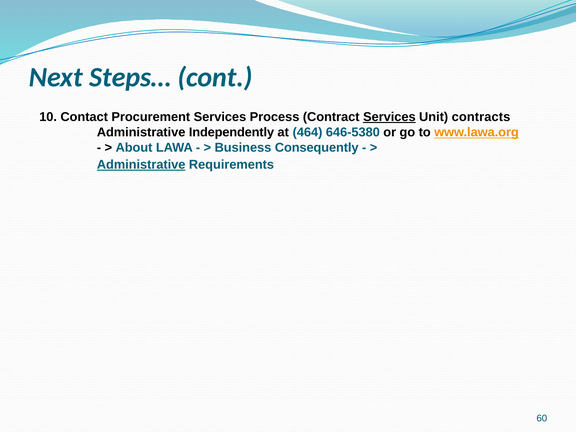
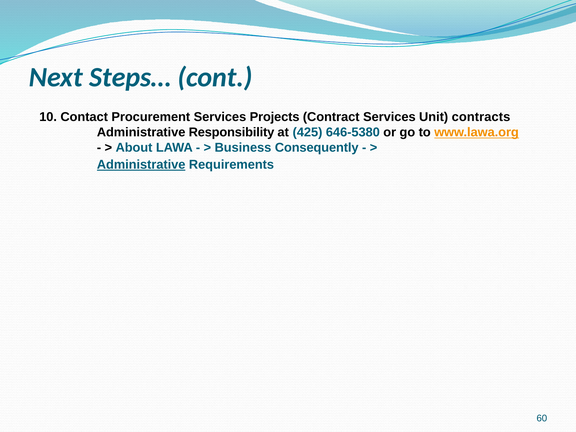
Process: Process -> Projects (275, 117)
Services underline: present -> none (389, 117)
Independently: Independently -> Responsibility (232, 132)
464: 464 -> 425 (308, 132)
